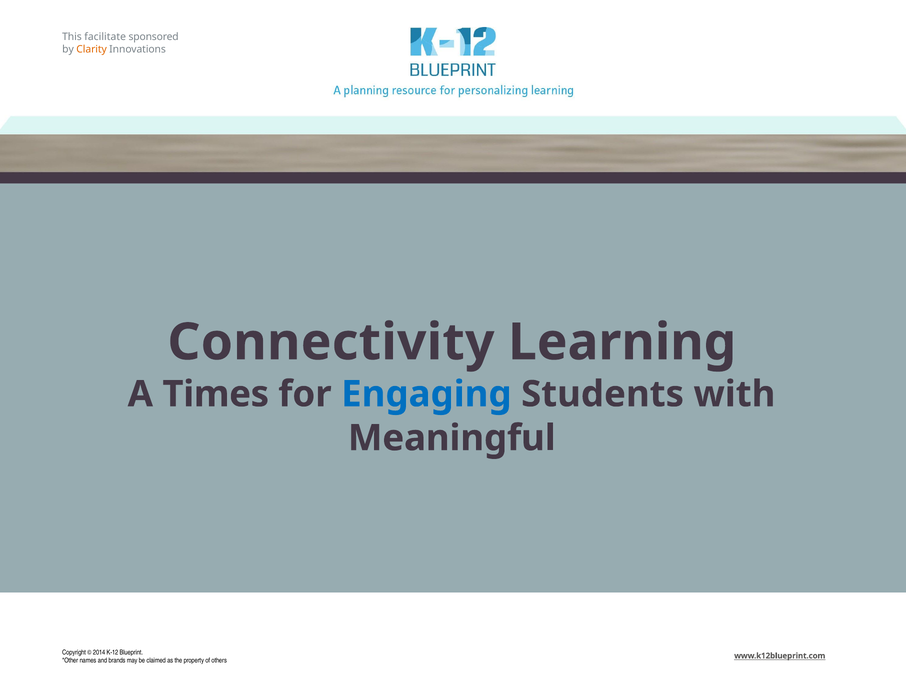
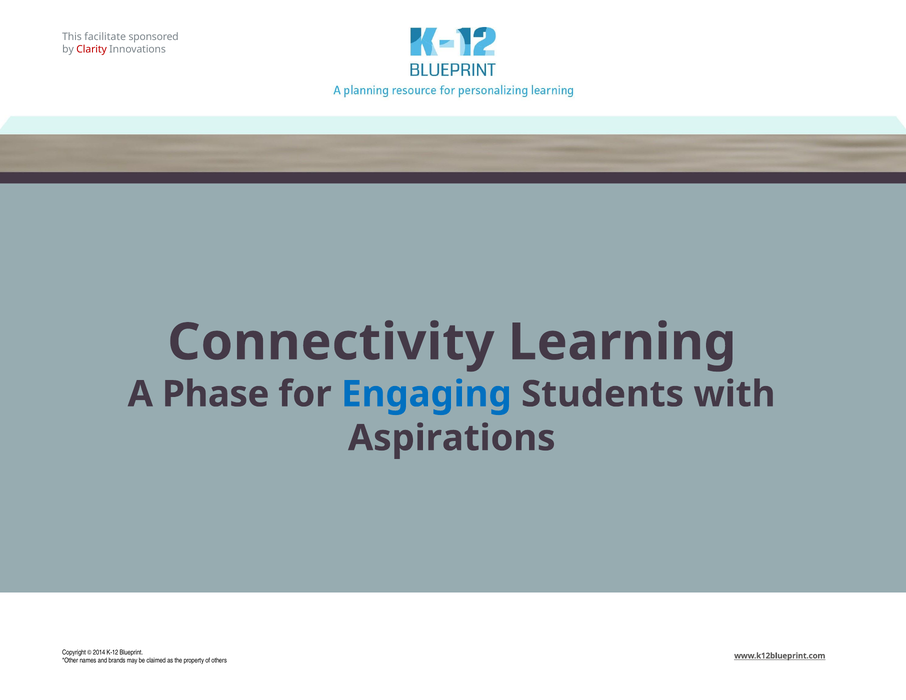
Clarity colour: orange -> red (92, 49)
Times: Times -> Phase (216, 394)
Meaningful: Meaningful -> Aspirations (452, 438)
